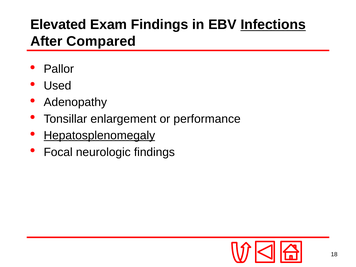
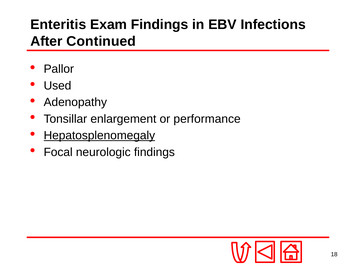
Elevated: Elevated -> Enteritis (58, 25)
Infections underline: present -> none (273, 25)
Compared: Compared -> Continued (101, 41)
